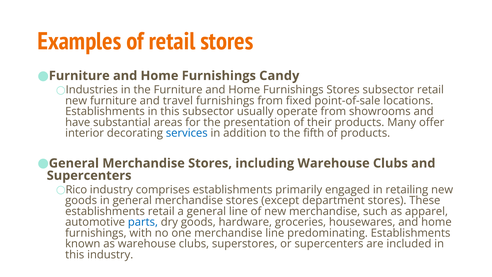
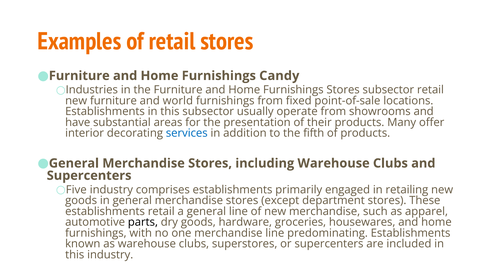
travel: travel -> world (178, 101)
Rico: Rico -> Five (76, 190)
parts colour: blue -> black (143, 222)
